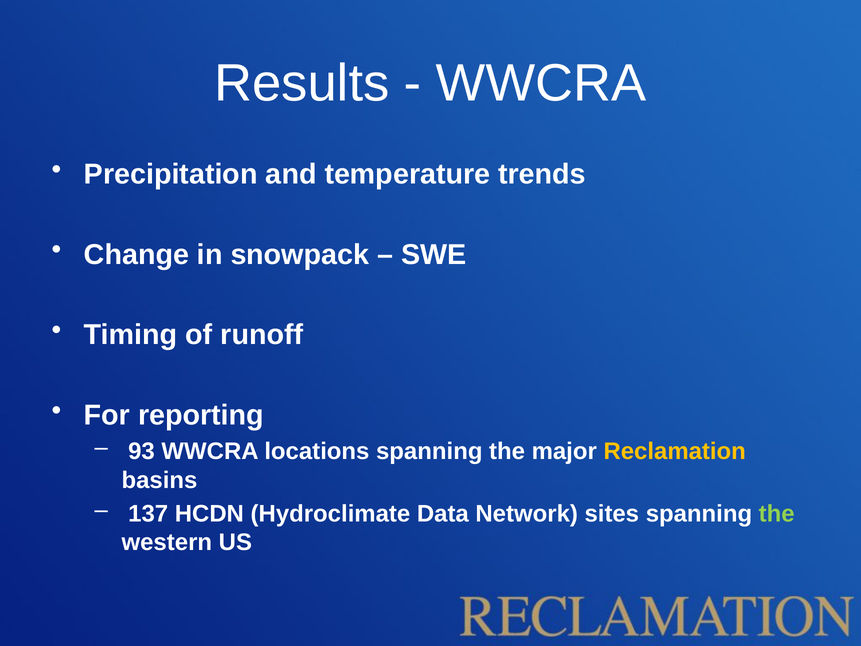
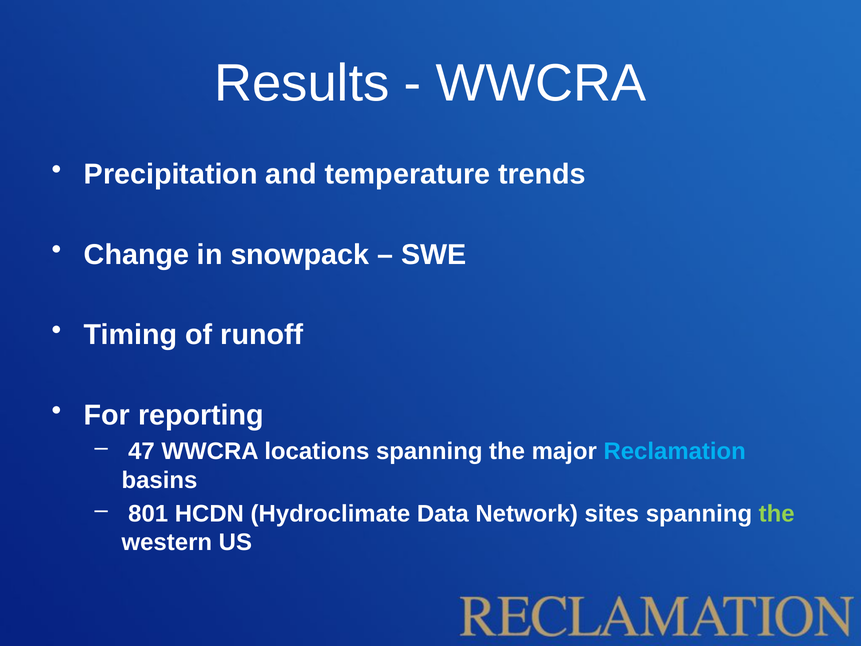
93: 93 -> 47 (142, 451)
Reclamation colour: yellow -> light blue (675, 451)
137: 137 -> 801 (148, 513)
